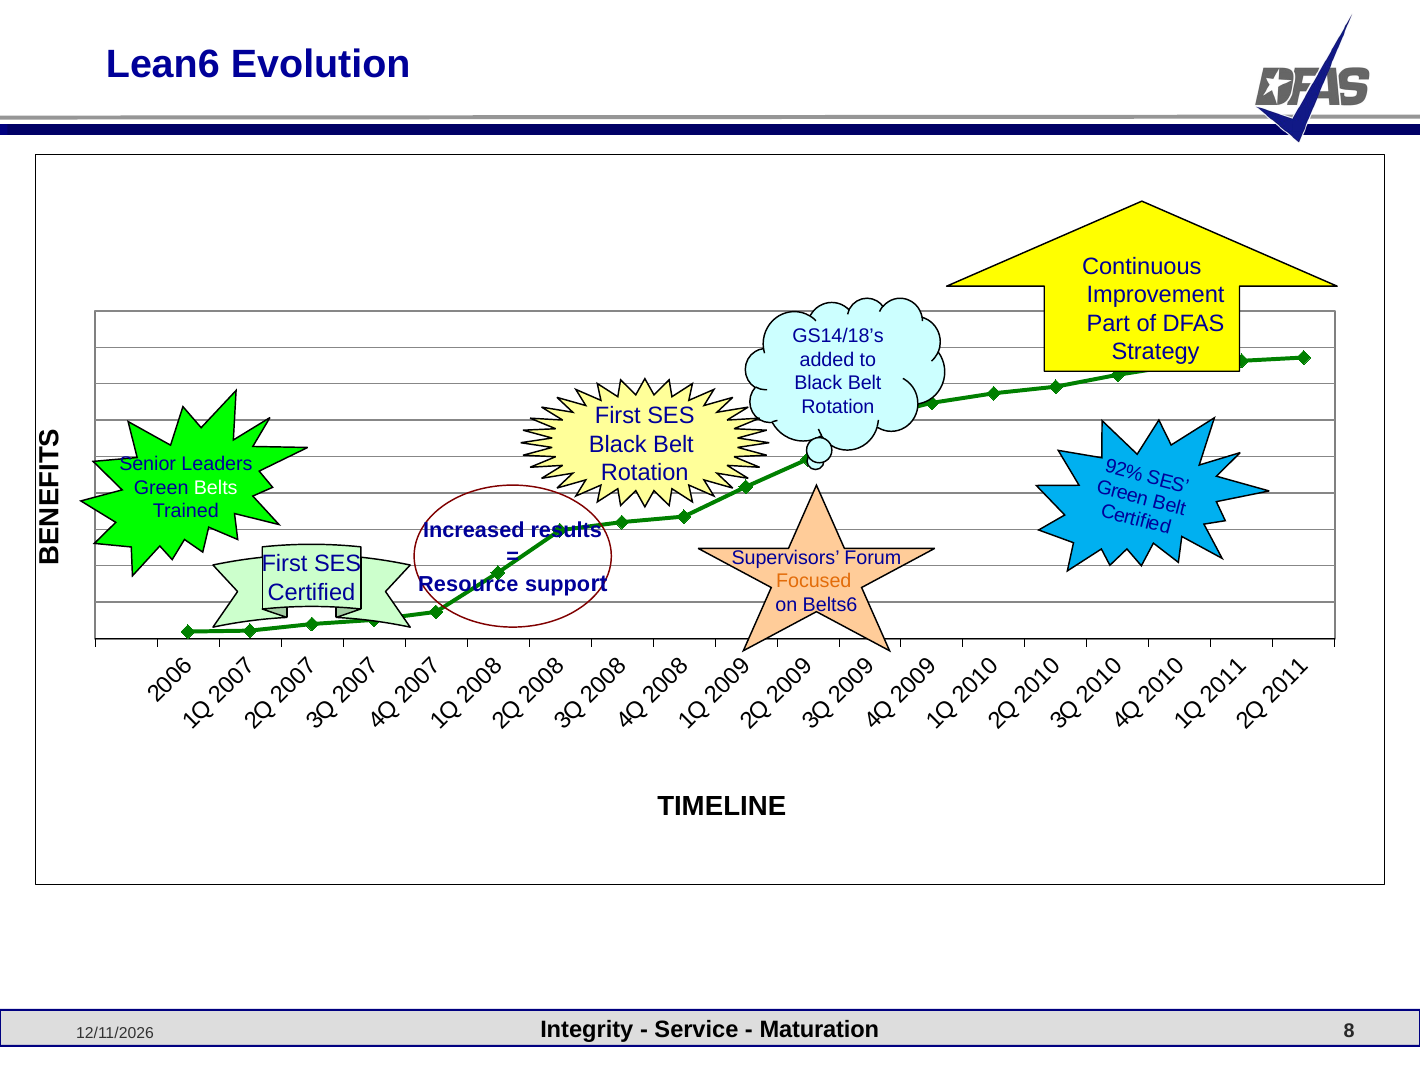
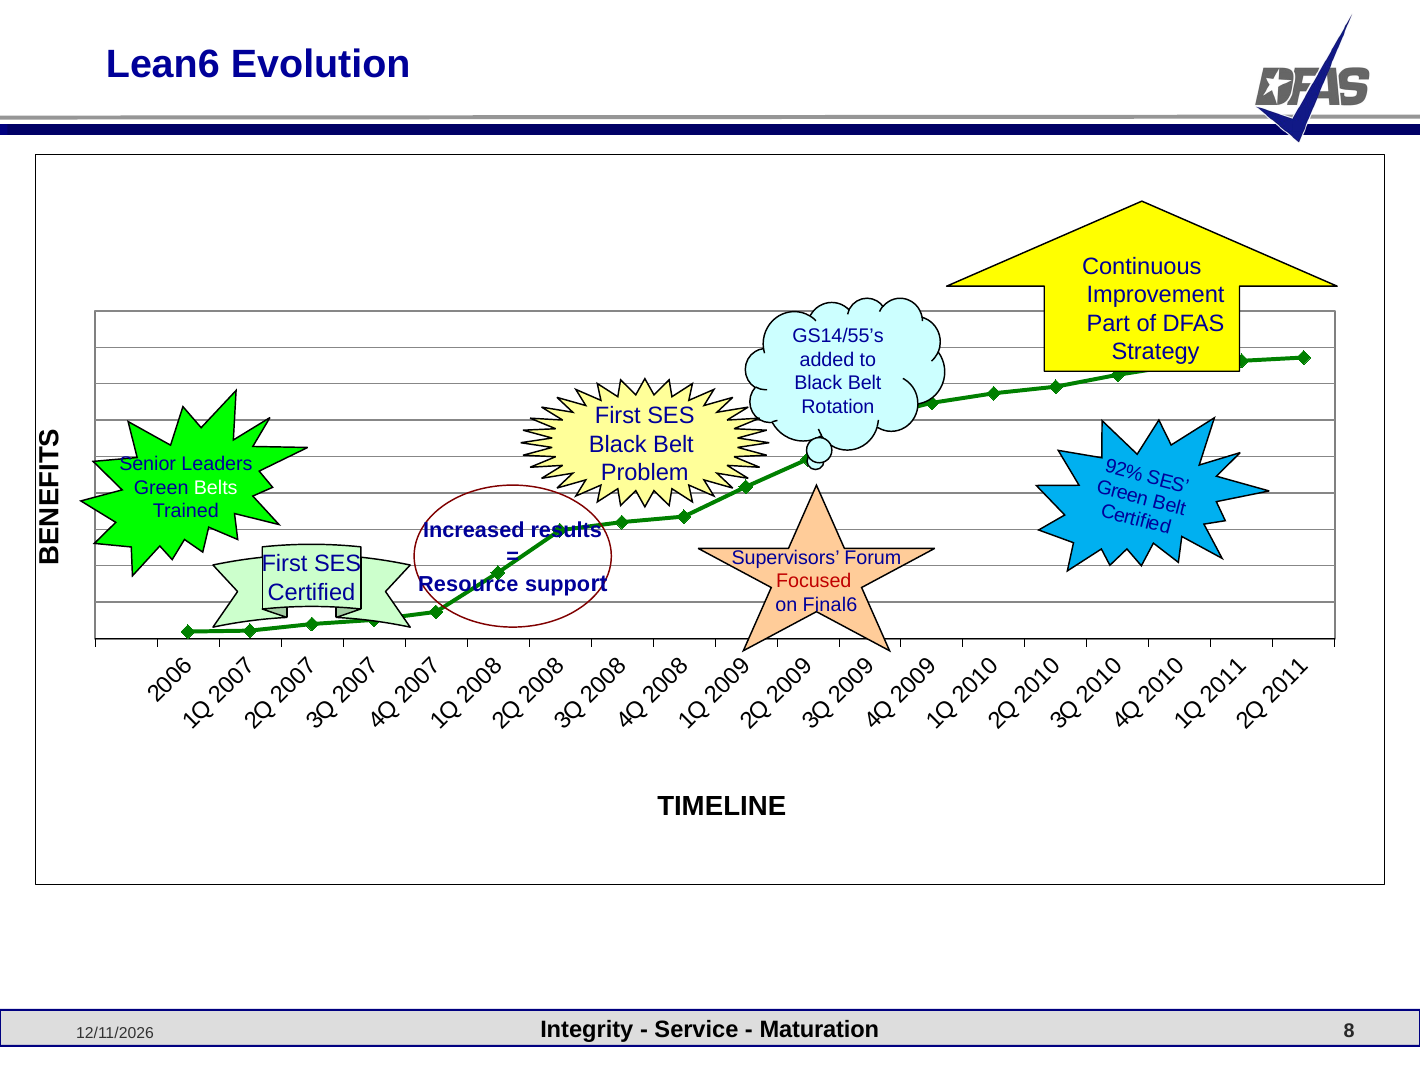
GS14/18’s: GS14/18’s -> GS14/55’s (838, 336)
Rotation: Rotation -> Problem (645, 473)
Focused colour: orange -> red (814, 581)
Belts6: Belts6 -> Final6 (830, 605)
